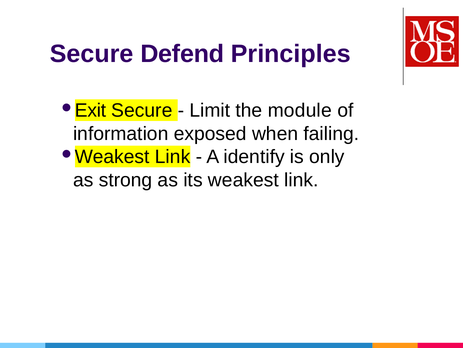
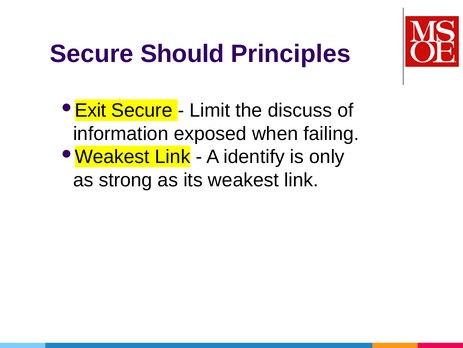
Defend: Defend -> Should (182, 54)
module: module -> discuss (300, 110)
